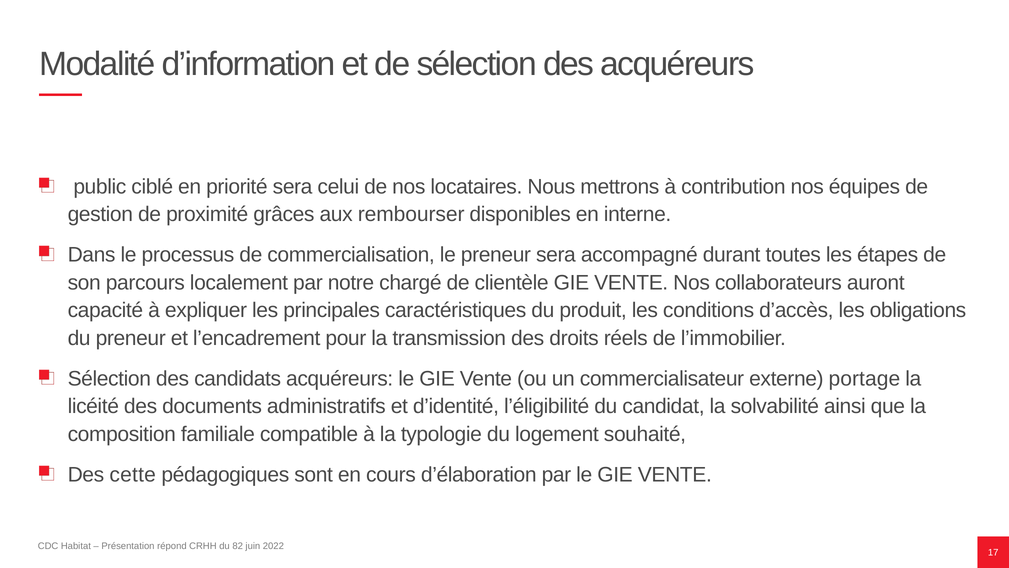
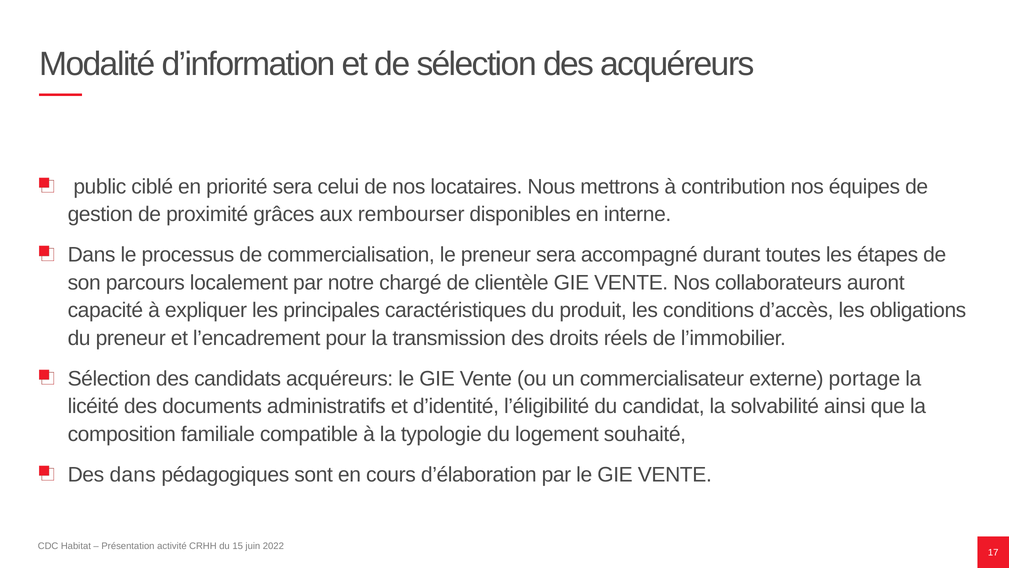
Des cette: cette -> dans (133, 474)
répond: répond -> activité (172, 546)
82: 82 -> 15 (238, 546)
